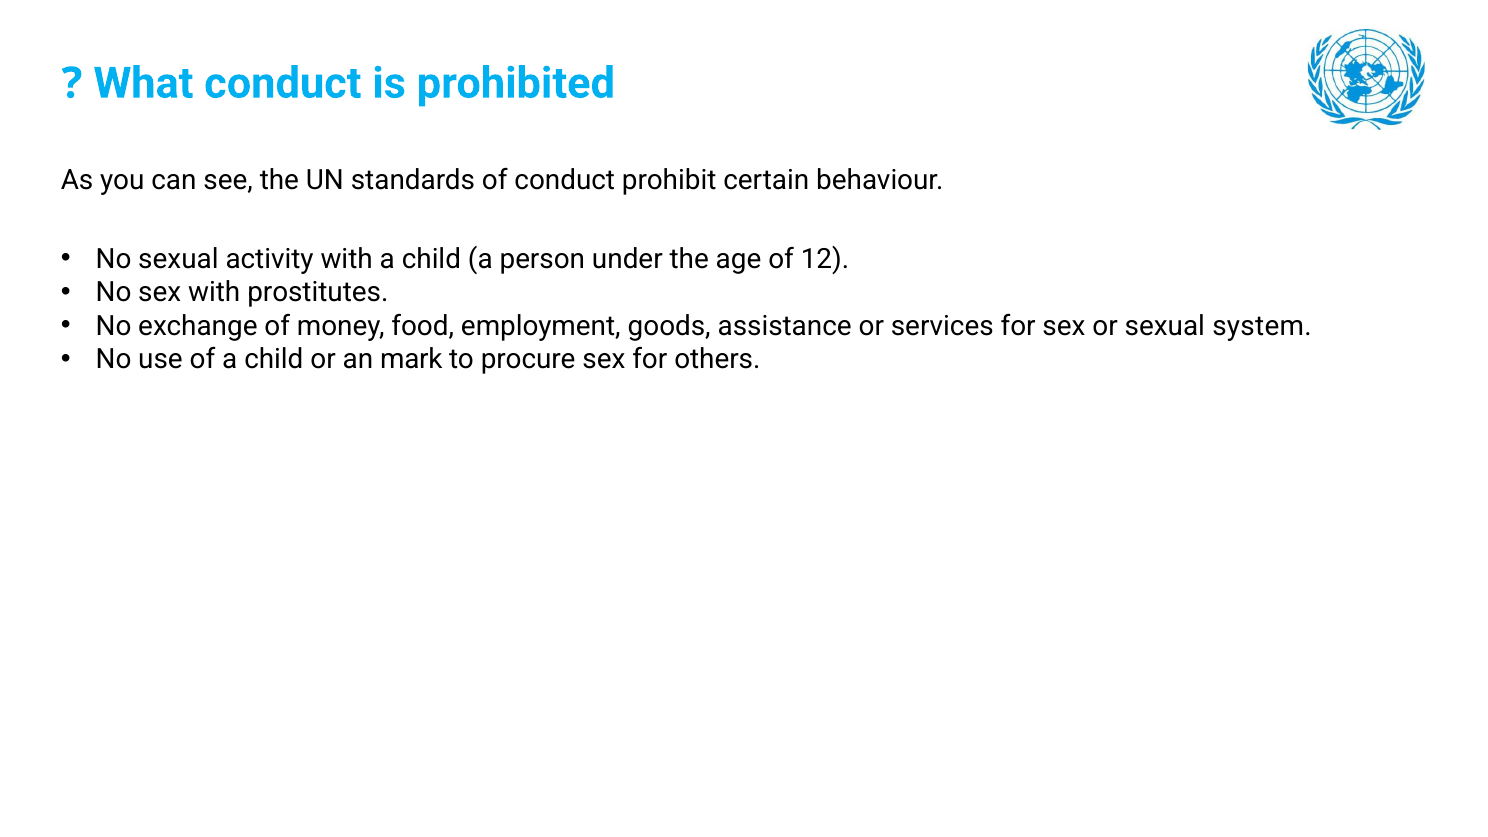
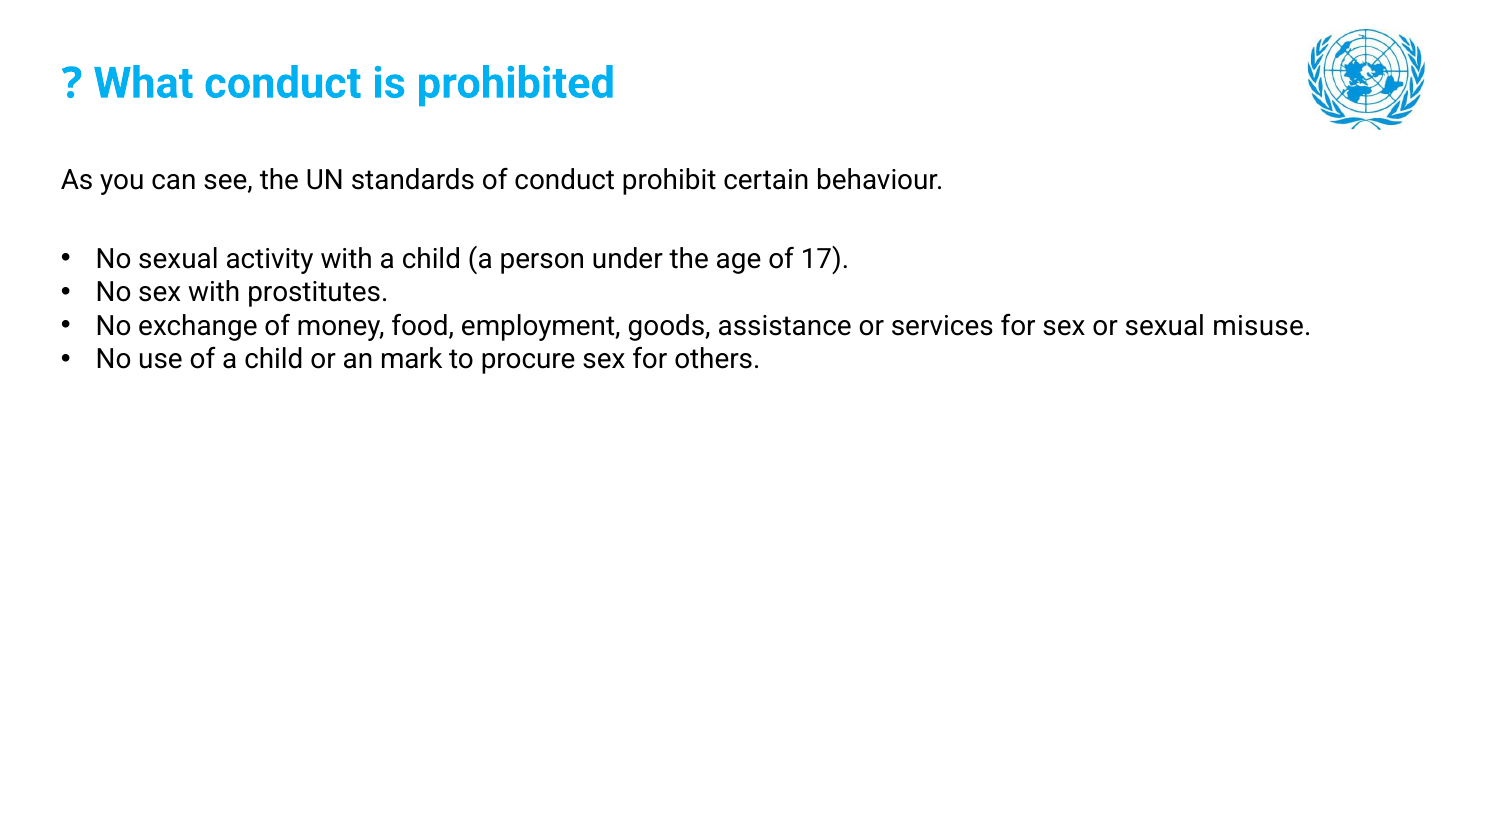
12: 12 -> 17 (825, 259)
system: system -> misuse (1262, 326)
